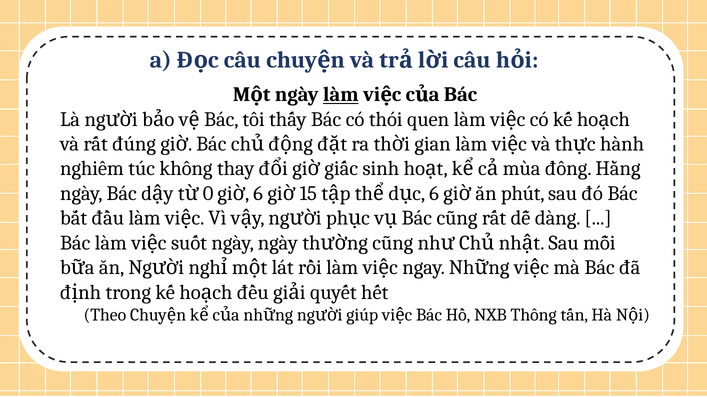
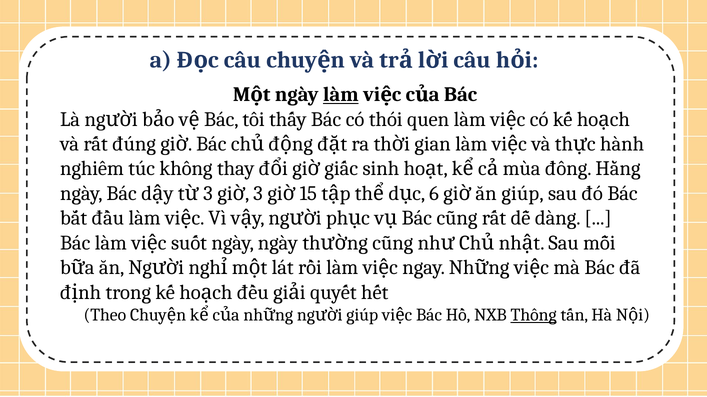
0: 0 -> 3 (208, 194)
6: 6 -> 3 (258, 194)
ăn phút: phút -> giúp (523, 194)
Thông underline: none -> present (534, 316)
